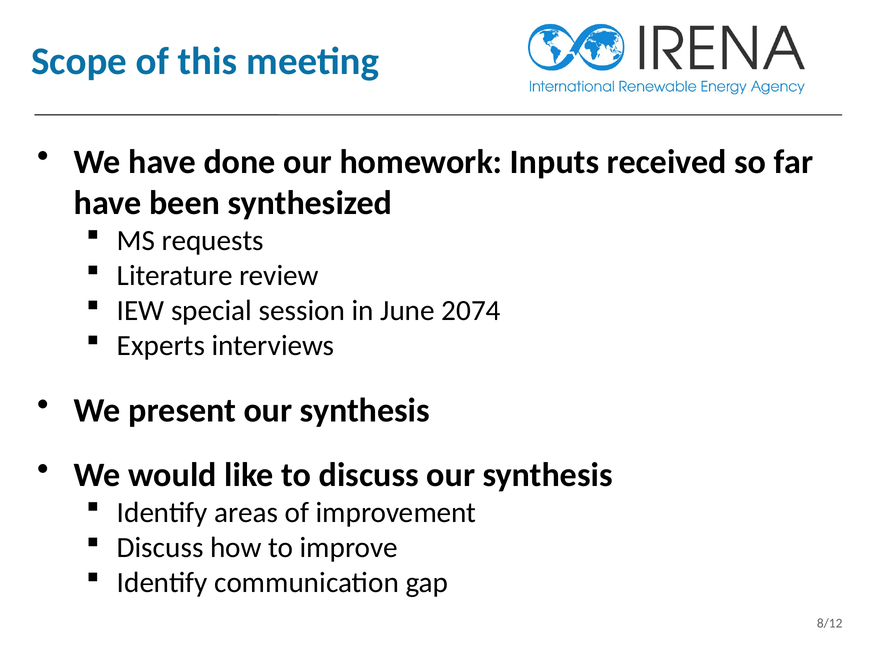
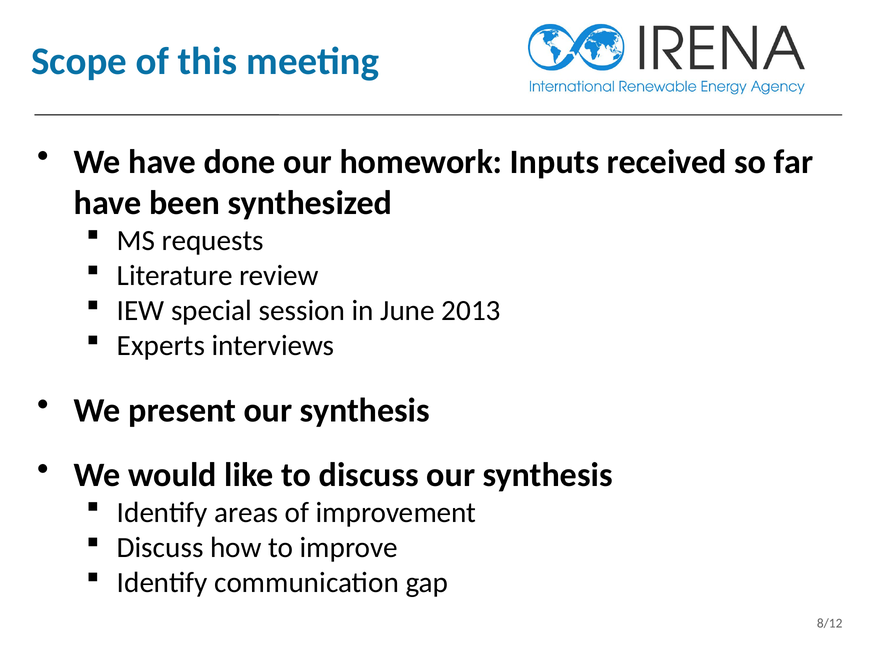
2074: 2074 -> 2013 (471, 311)
